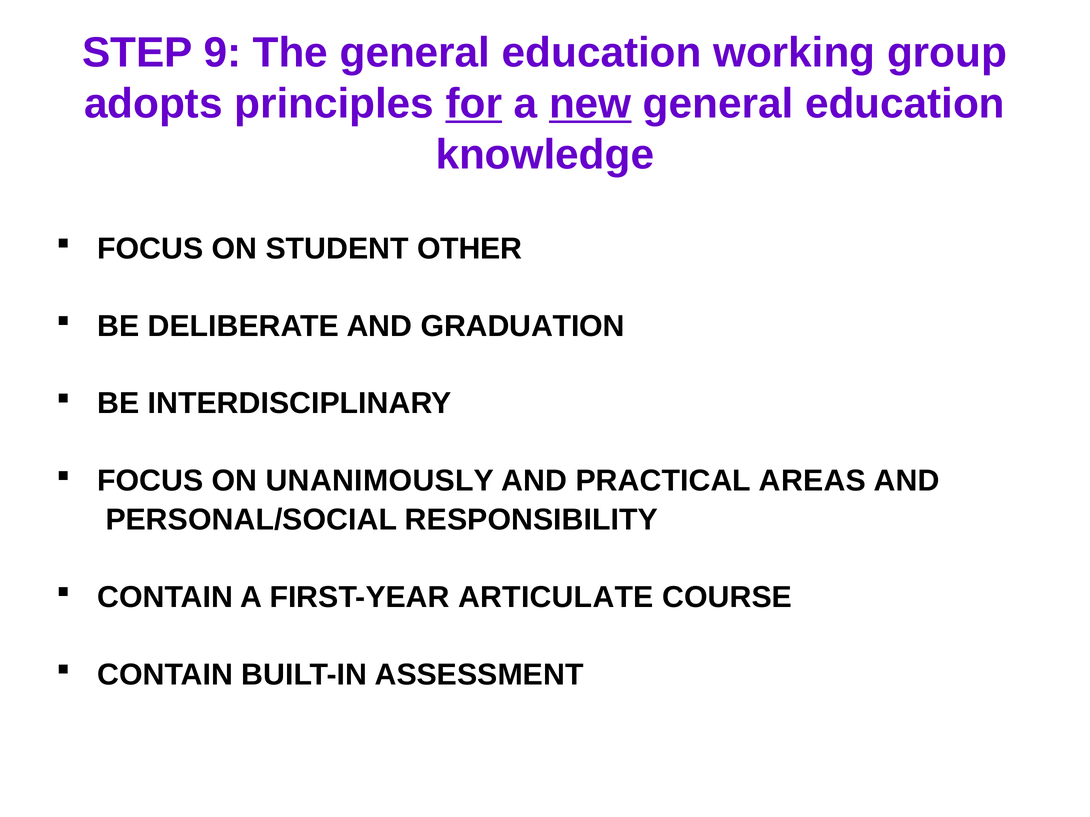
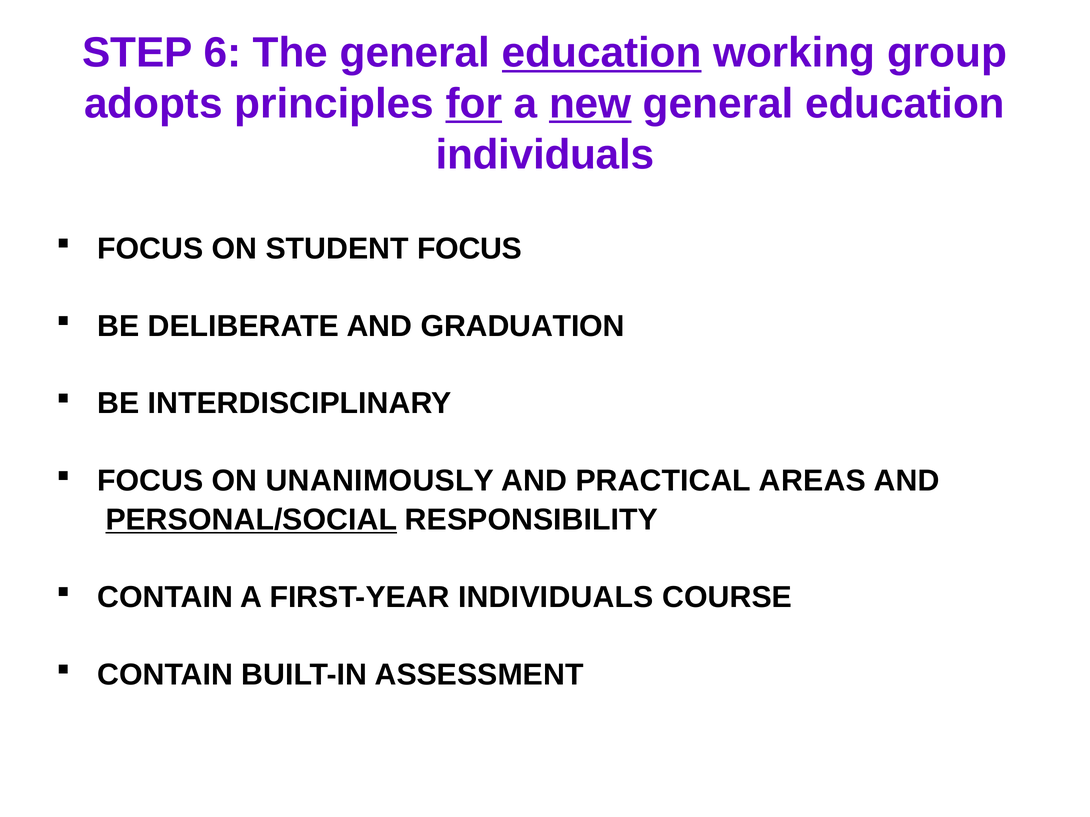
9: 9 -> 6 (222, 53)
education underline: none -> present (602, 53)
knowledge: knowledge -> individuals (545, 155)
STUDENT OTHER: OTHER -> FOCUS (470, 249)
PERSONAL/SOCIAL underline: none -> present (251, 520)
FIRST-YEAR ARTICULATE: ARTICULATE -> INDIVIDUALS (556, 597)
